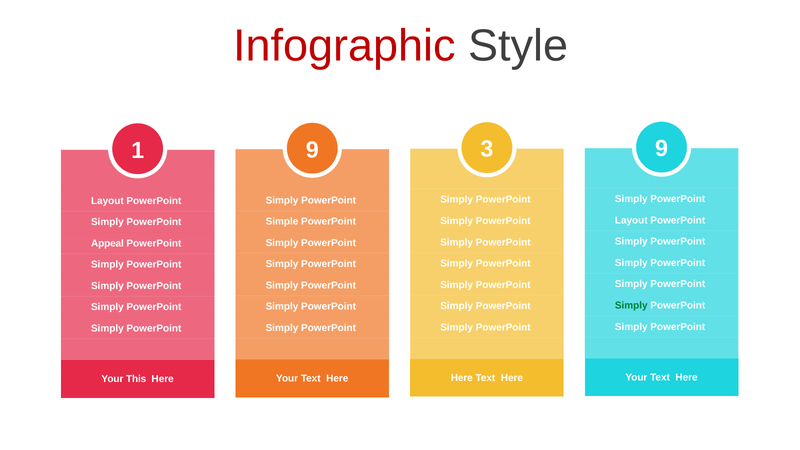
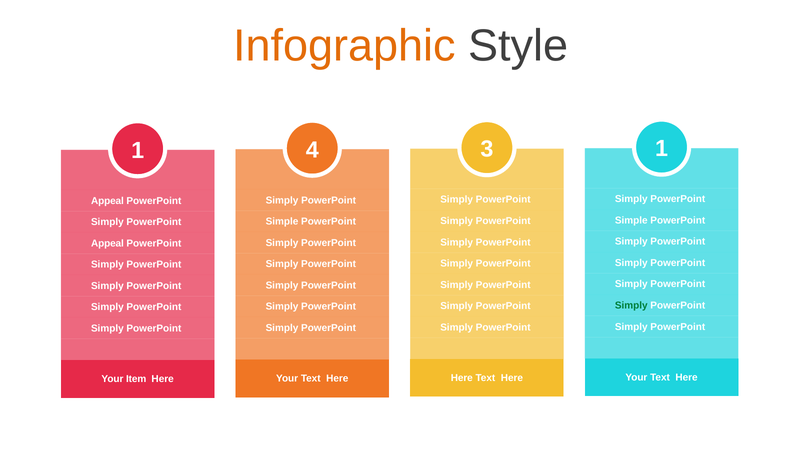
Infographic colour: red -> orange (345, 46)
1 9: 9 -> 4 (312, 150)
3 9: 9 -> 1 (662, 149)
Layout: Layout -> Appeal (107, 201)
Layout: Layout -> Simple (631, 220)
This: This -> Item (136, 379)
